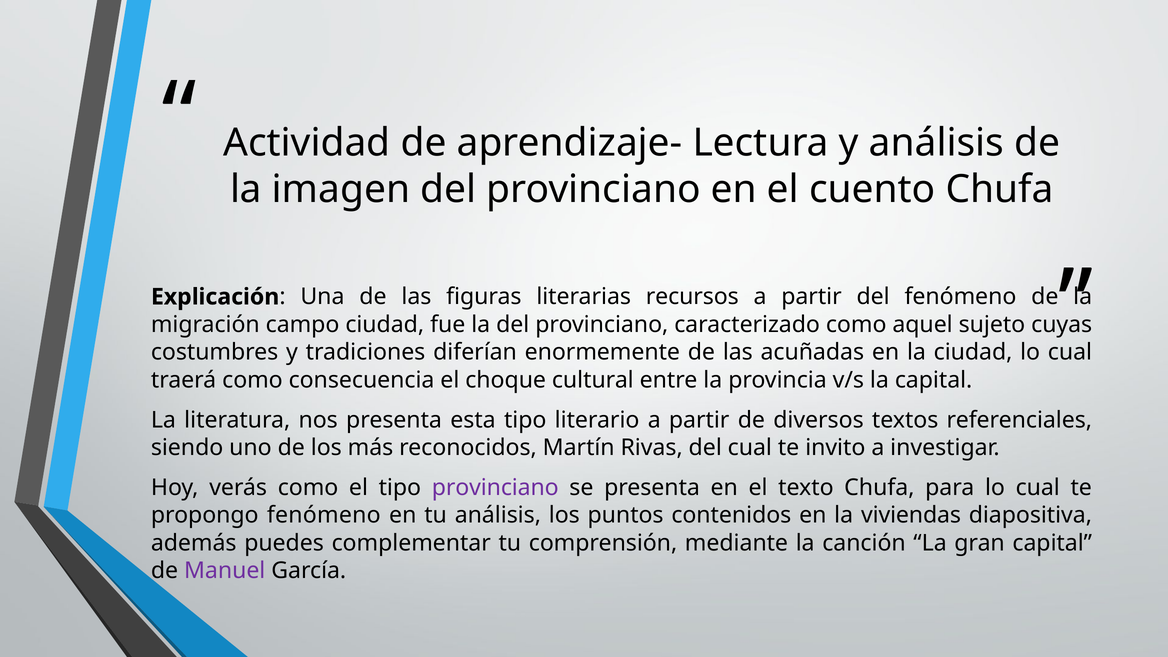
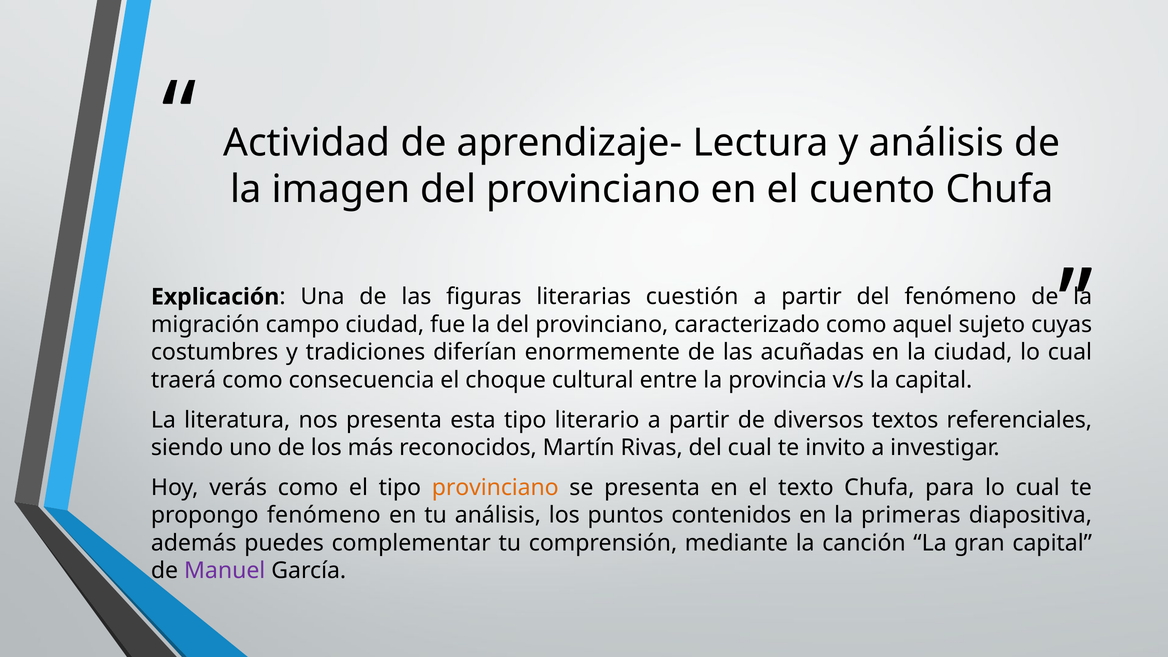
recursos: recursos -> cuestión (692, 297)
provinciano colour: purple -> orange (495, 488)
viviendas: viviendas -> primeras (911, 515)
